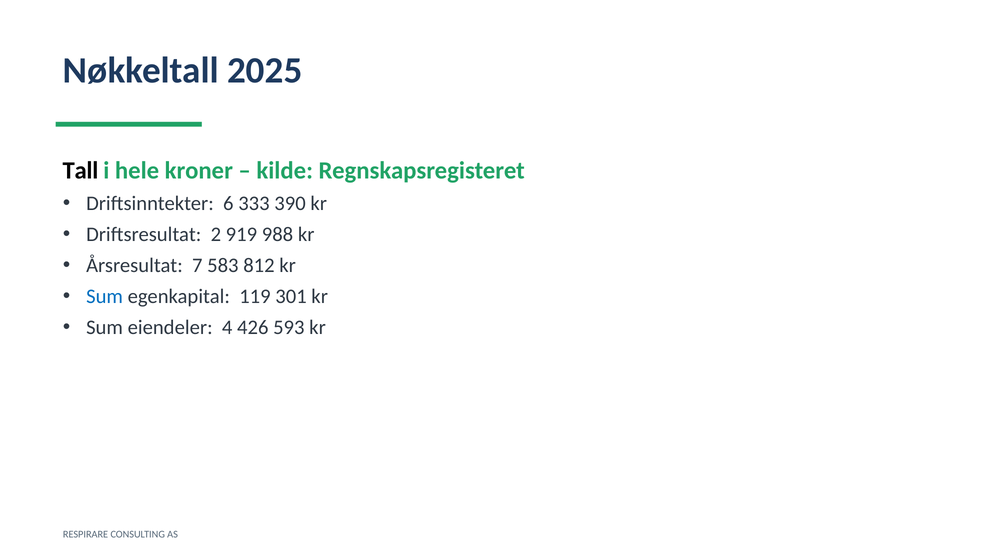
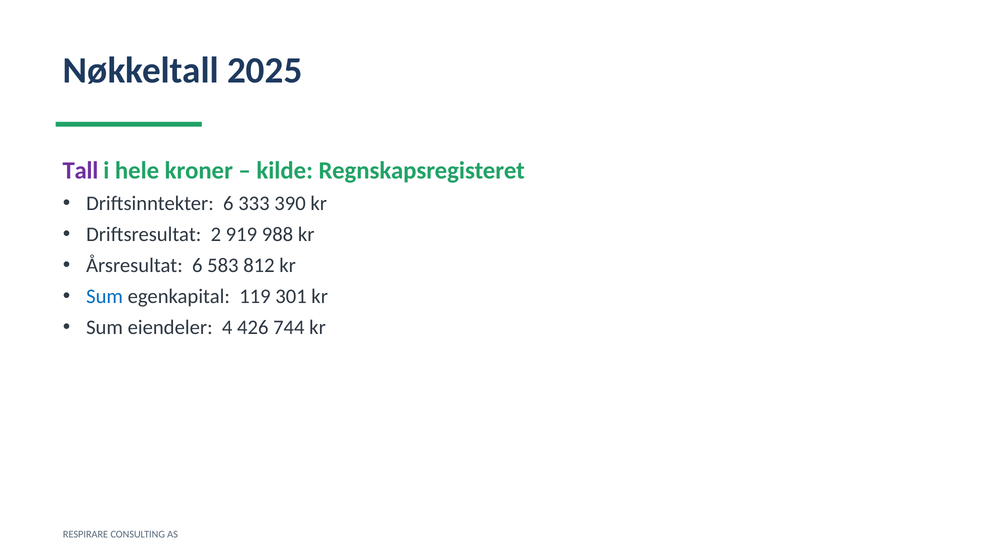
Tall colour: black -> purple (80, 170)
Årsresultat 7: 7 -> 6 (197, 265)
593: 593 -> 744 (289, 327)
